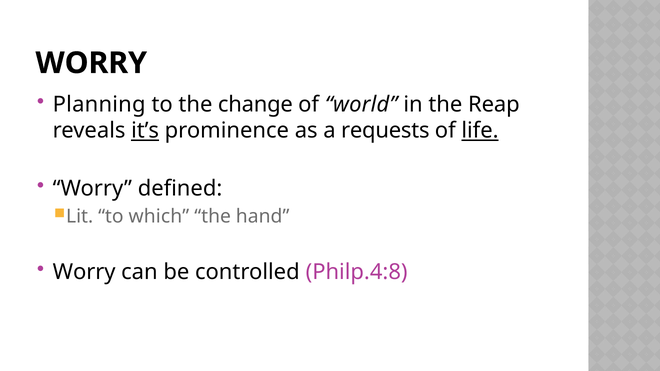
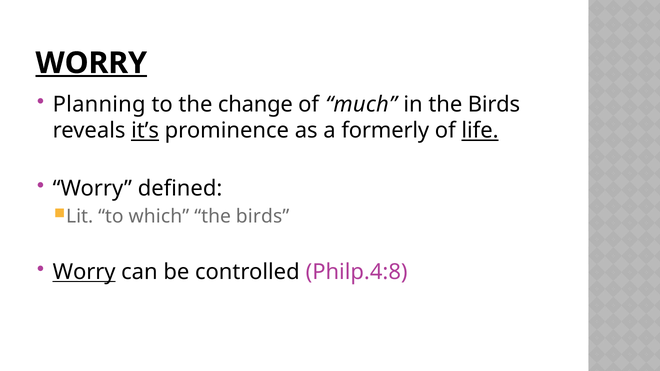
WORRY underline: none -> present (91, 63)
world: world -> much (361, 104)
in the Reap: Reap -> Birds (494, 104)
requests: requests -> formerly (385, 131)
hand: hand -> birds (263, 217)
Worry underline: none -> present (84, 272)
